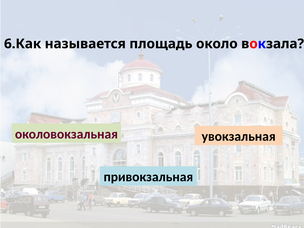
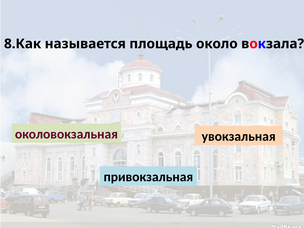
6.Как: 6.Как -> 8.Как (23, 44)
